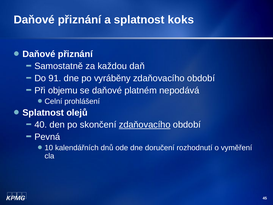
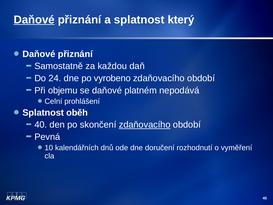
Daňové underline: none -> present (34, 20)
koks: koks -> který (181, 20)
91: 91 -> 24 (55, 78)
vyráběny: vyráběny -> vyrobeno (112, 78)
olejů: olejů -> oběh (77, 112)
